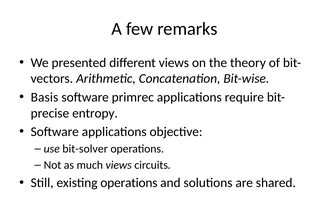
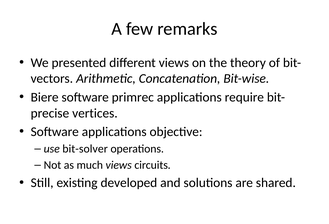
Basis: Basis -> Biere (45, 97)
entropy: entropy -> vertices (95, 113)
existing operations: operations -> developed (129, 183)
